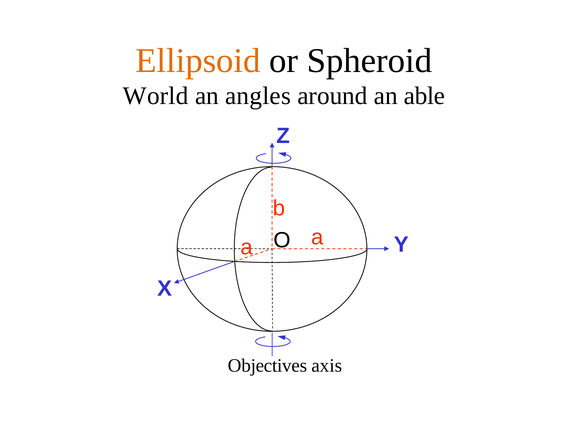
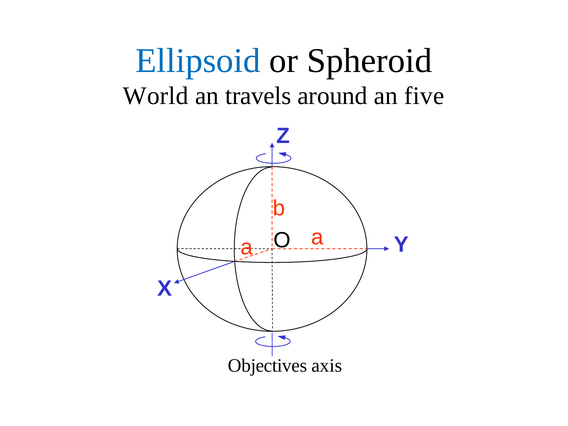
Ellipsoid colour: orange -> blue (198, 61)
angles: angles -> travels (258, 96)
able: able -> five (424, 96)
